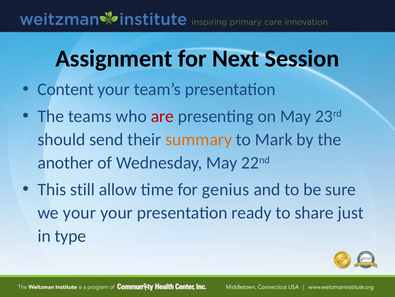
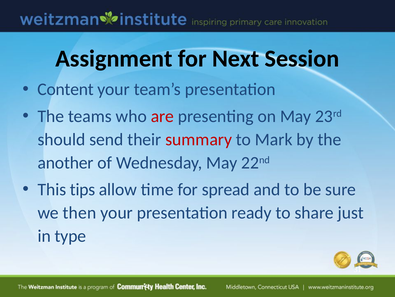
summary colour: orange -> red (199, 139)
still: still -> tips (83, 189)
genius: genius -> spread (226, 189)
we your: your -> then (79, 212)
